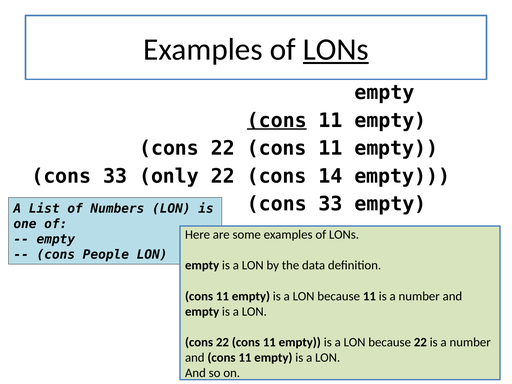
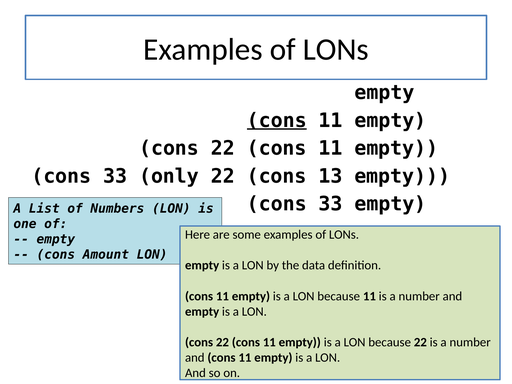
LONs underline: present -> none (336, 50)
14: 14 -> 13 (330, 176)
People: People -> Amount (106, 255)
